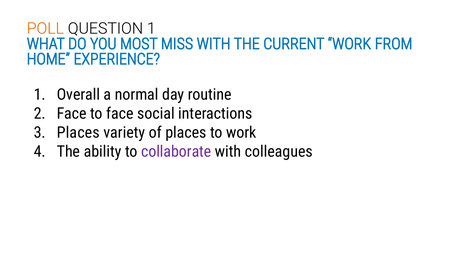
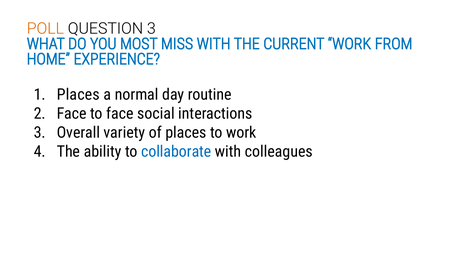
QUESTION 1: 1 -> 3 (151, 29)
Overall: Overall -> Places (78, 95)
Places: Places -> Overall (78, 133)
collaborate colour: purple -> blue (176, 152)
